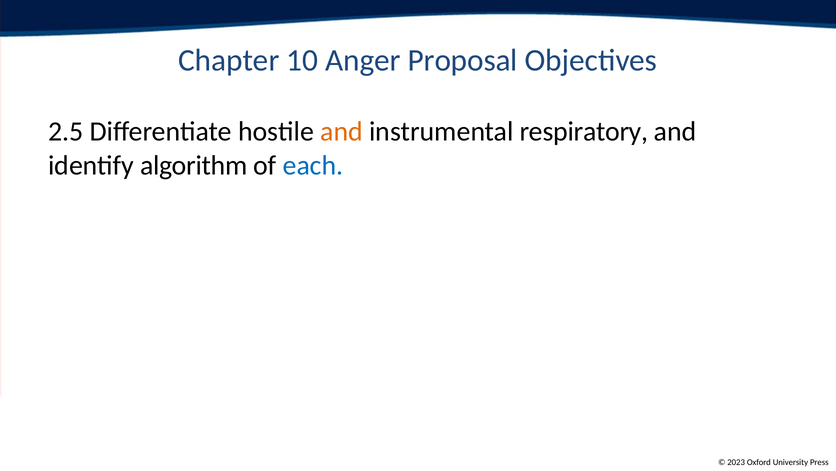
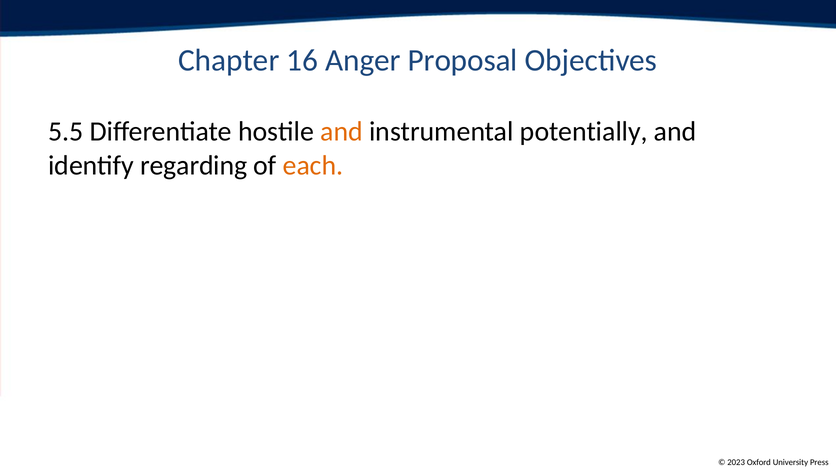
10: 10 -> 16 (302, 60)
2.5: 2.5 -> 5.5 (66, 132)
respiratory: respiratory -> potentially (584, 132)
algorithm: algorithm -> regarding (194, 165)
each colour: blue -> orange (313, 165)
